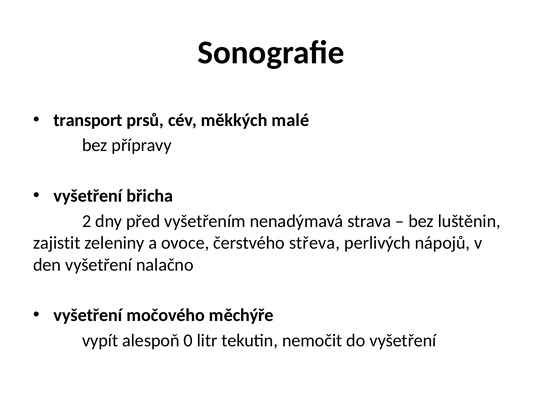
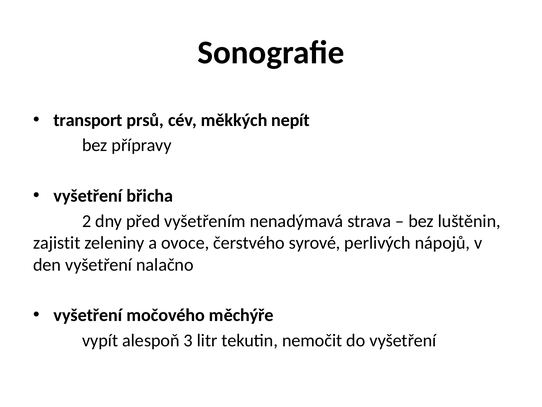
malé: malé -> nepít (290, 120)
střeva: střeva -> syrové (315, 243)
0: 0 -> 3 (188, 340)
